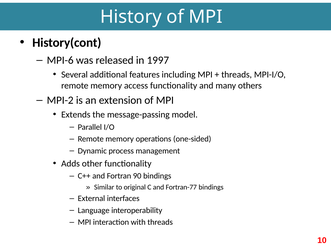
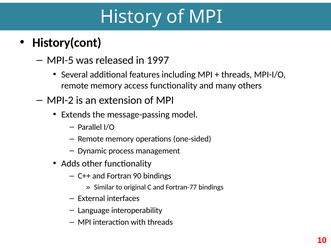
MPI-6: MPI-6 -> MPI-5 (60, 60)
